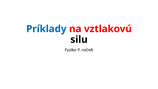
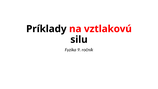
Príklady colour: blue -> black (46, 29)
